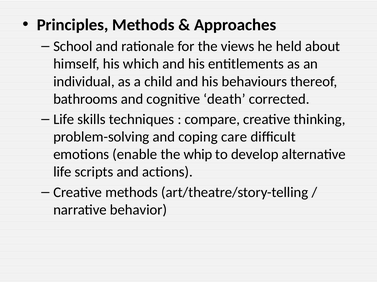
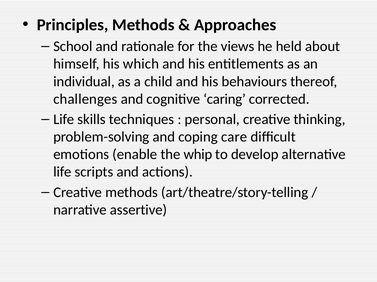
bathrooms: bathrooms -> challenges (85, 99)
death: death -> caring (225, 99)
compare: compare -> personal (212, 120)
behavior: behavior -> assertive (138, 210)
